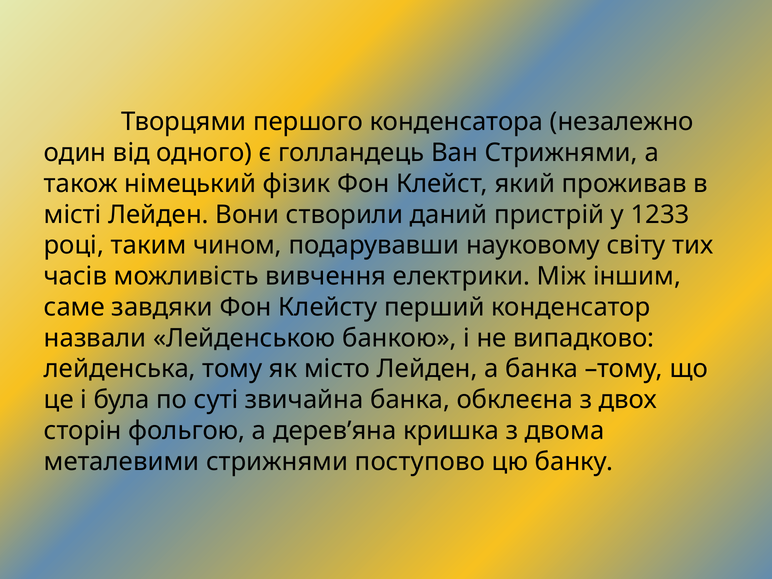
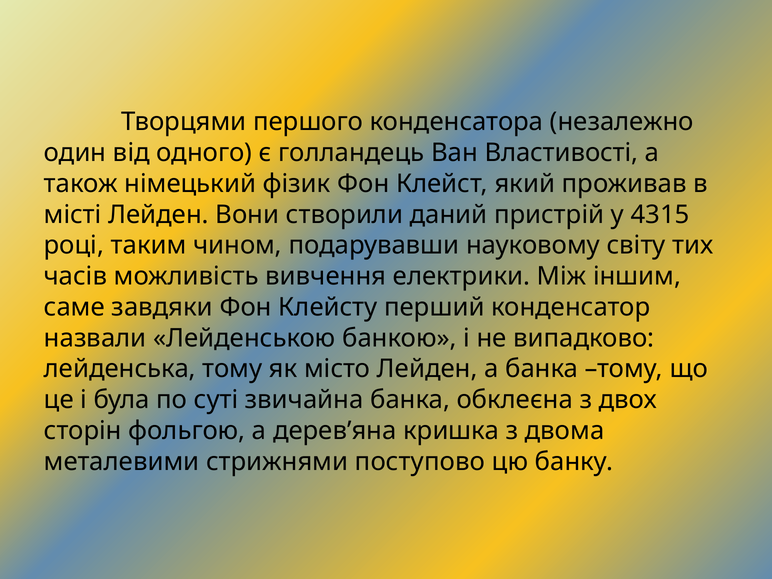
Ван Стрижнями: Стрижнями -> Властивості (561, 153)
1233: 1233 -> 4315 (660, 215)
